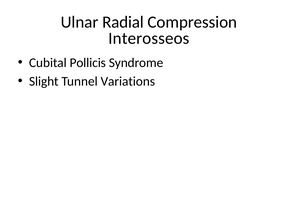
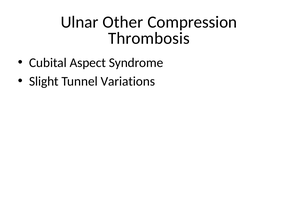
Radial: Radial -> Other (123, 22)
Interosseos: Interosseos -> Thrombosis (149, 38)
Pollicis: Pollicis -> Aspect (88, 63)
